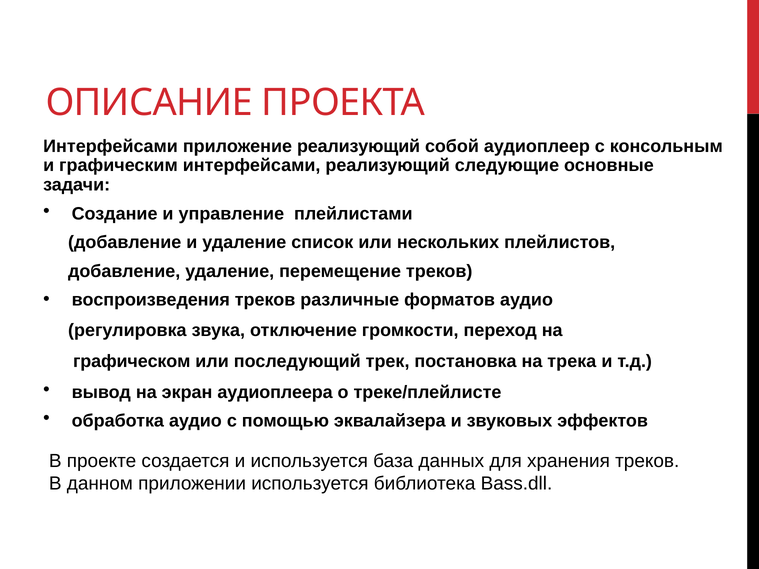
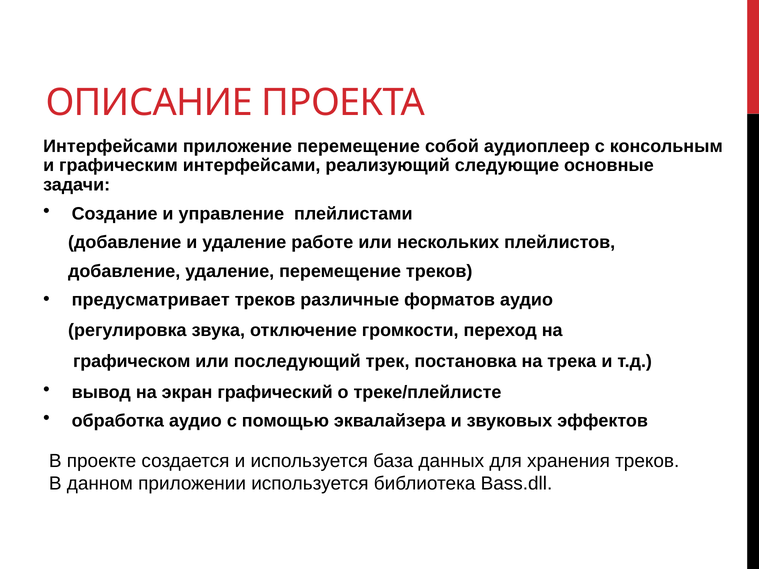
приложение реализующий: реализующий -> перемещение (358, 146)
список: список -> работе (322, 243)
воспроизведения: воспроизведения -> предусматривает (151, 300)
аудиоплеера: аудиоплеера -> графический (275, 392)
